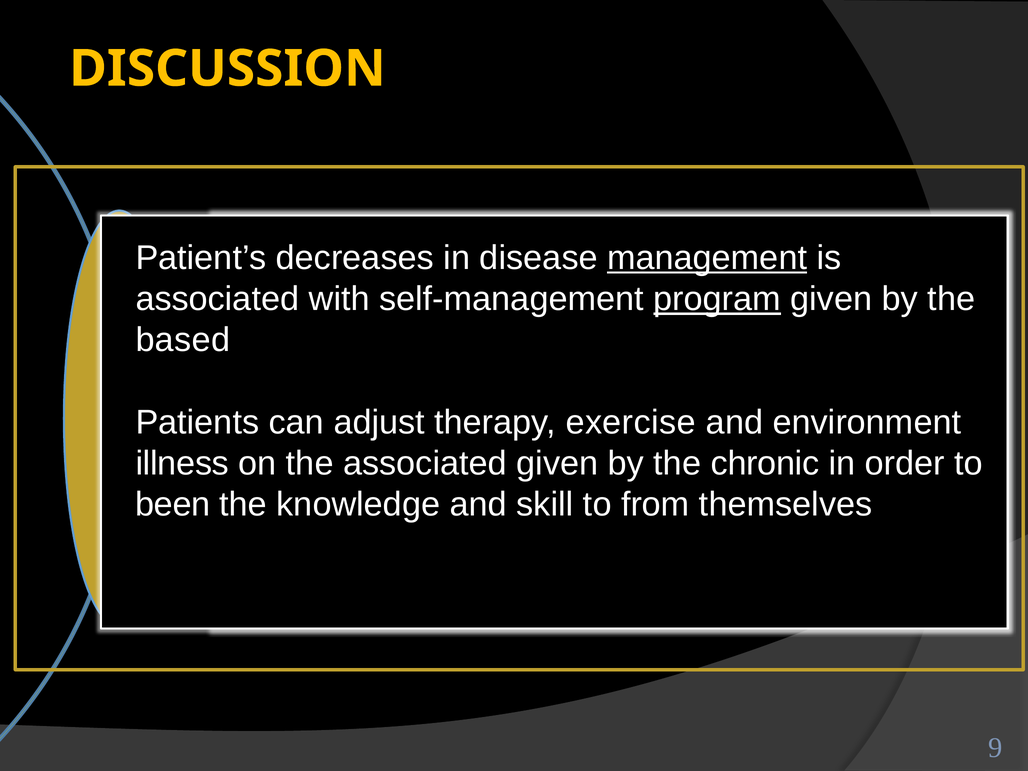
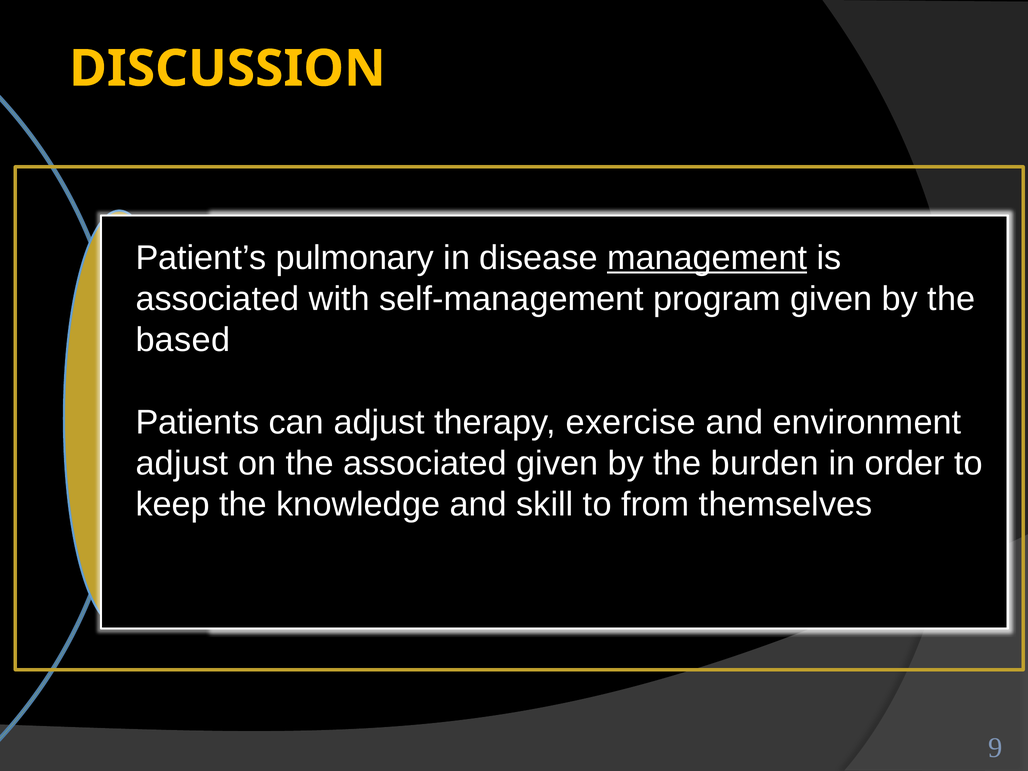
decreases: decreases -> pulmonary (355, 258)
program underline: present -> none (717, 299)
illness: illness -> adjust (182, 463)
chronic: chronic -> burden (765, 463)
been: been -> keep (173, 505)
